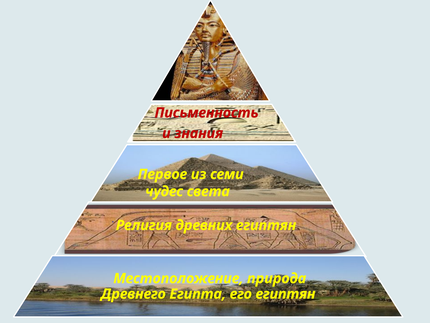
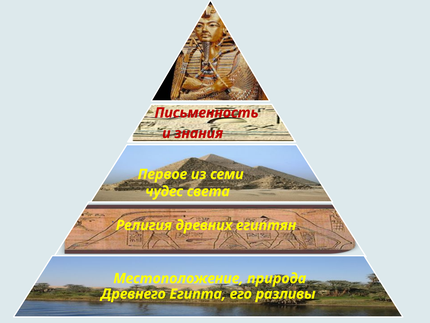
его египтян: египтян -> разливы (286, 294)
